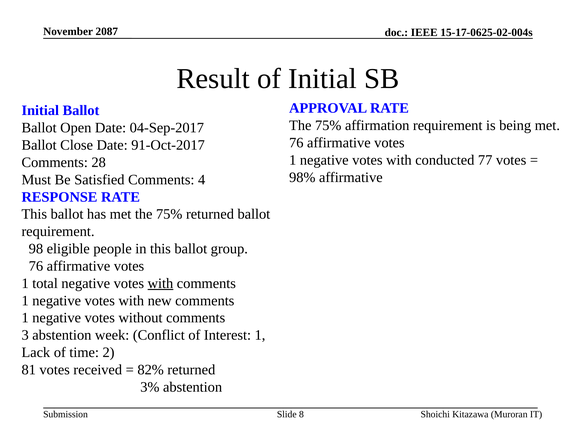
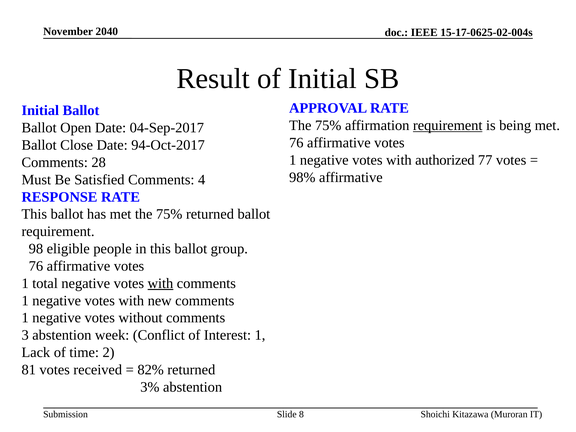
2087: 2087 -> 2040 (107, 31)
requirement underline: none -> present (448, 125)
91-Oct-2017: 91-Oct-2017 -> 94-Oct-2017 (168, 145)
conducted: conducted -> authorized (445, 160)
